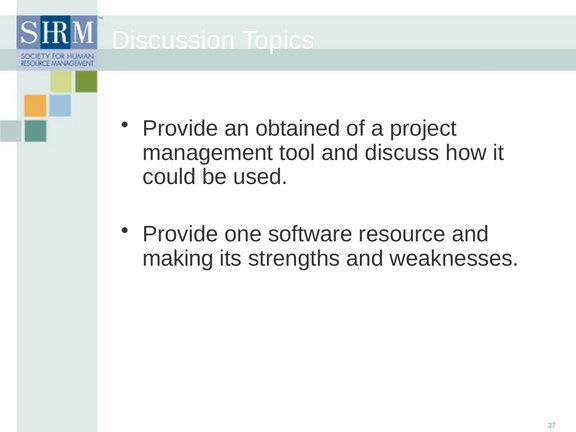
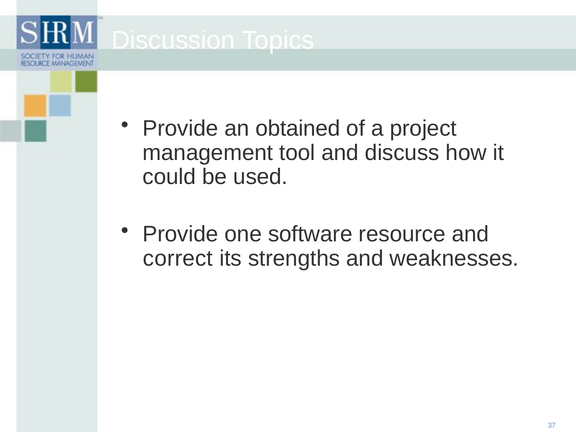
making: making -> correct (178, 258)
